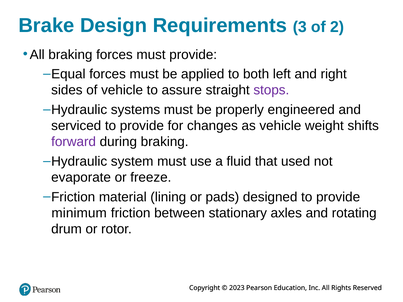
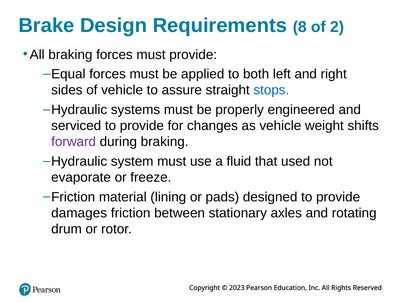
3: 3 -> 8 (300, 27)
stops colour: purple -> blue (271, 90)
minimum: minimum -> damages (79, 213)
